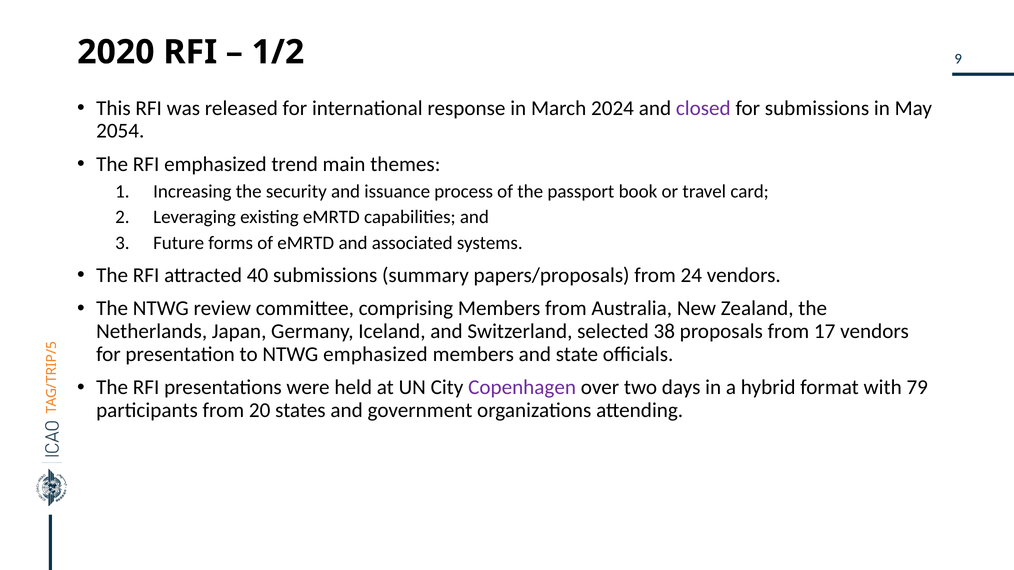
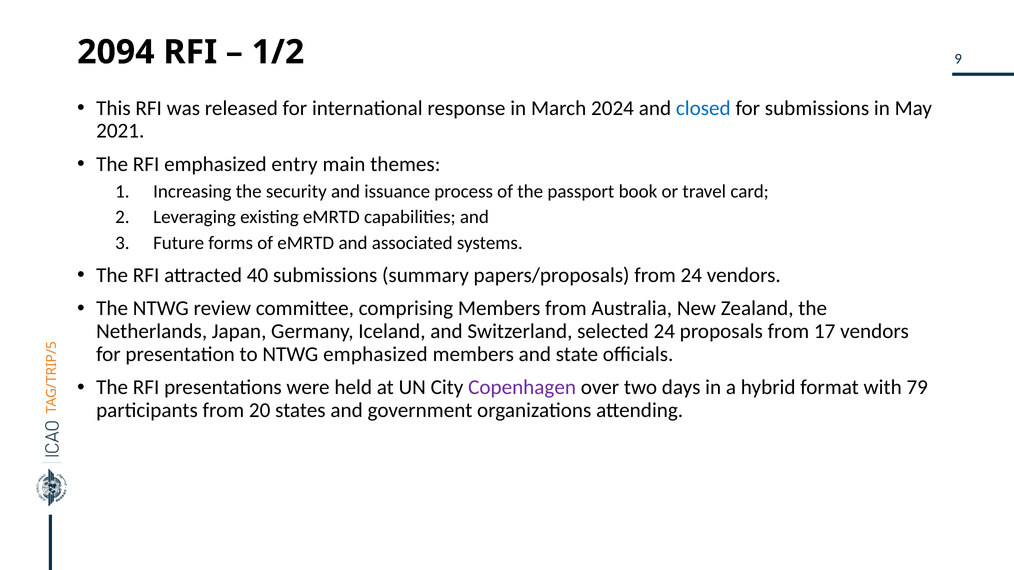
2020: 2020 -> 2094 (116, 52)
closed colour: purple -> blue (703, 108)
2054: 2054 -> 2021 (120, 131)
trend: trend -> entry (294, 164)
selected 38: 38 -> 24 (664, 331)
